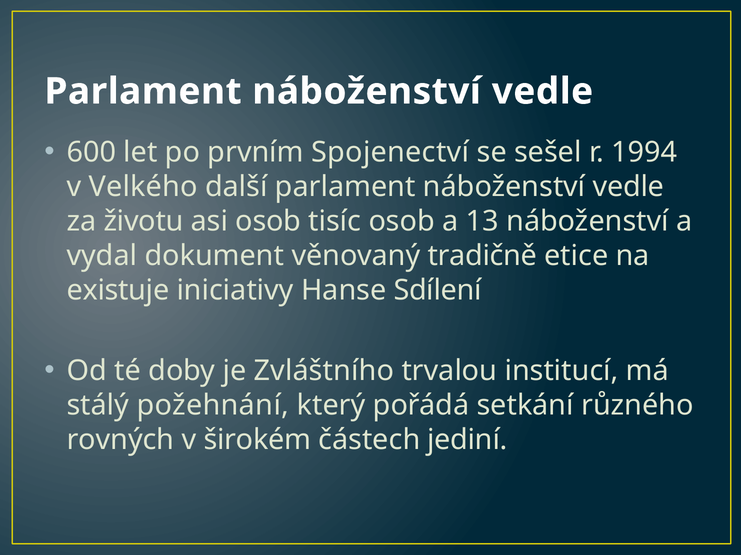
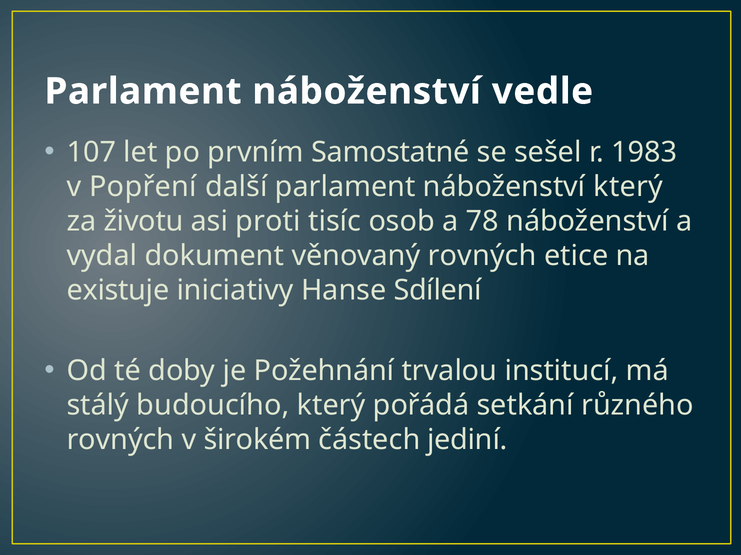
600: 600 -> 107 (91, 153)
Spojenectví: Spojenectví -> Samostatné (390, 153)
1994: 1994 -> 1983 (644, 153)
Velkého: Velkého -> Popření (143, 187)
další parlament náboženství vedle: vedle -> který (628, 187)
asi osob: osob -> proti (268, 222)
13: 13 -> 78 (482, 222)
věnovaný tradičně: tradičně -> rovných (482, 256)
Zvláštního: Zvláštního -> Požehnání (324, 371)
požehnání: požehnání -> budoucího (213, 406)
